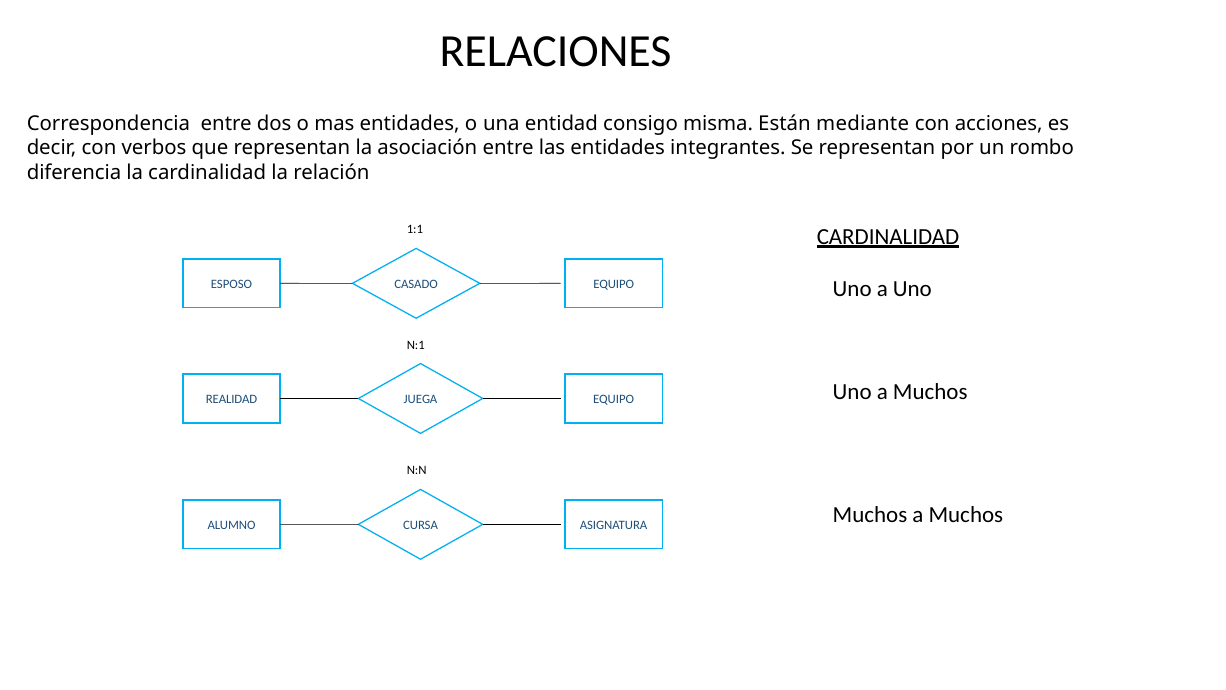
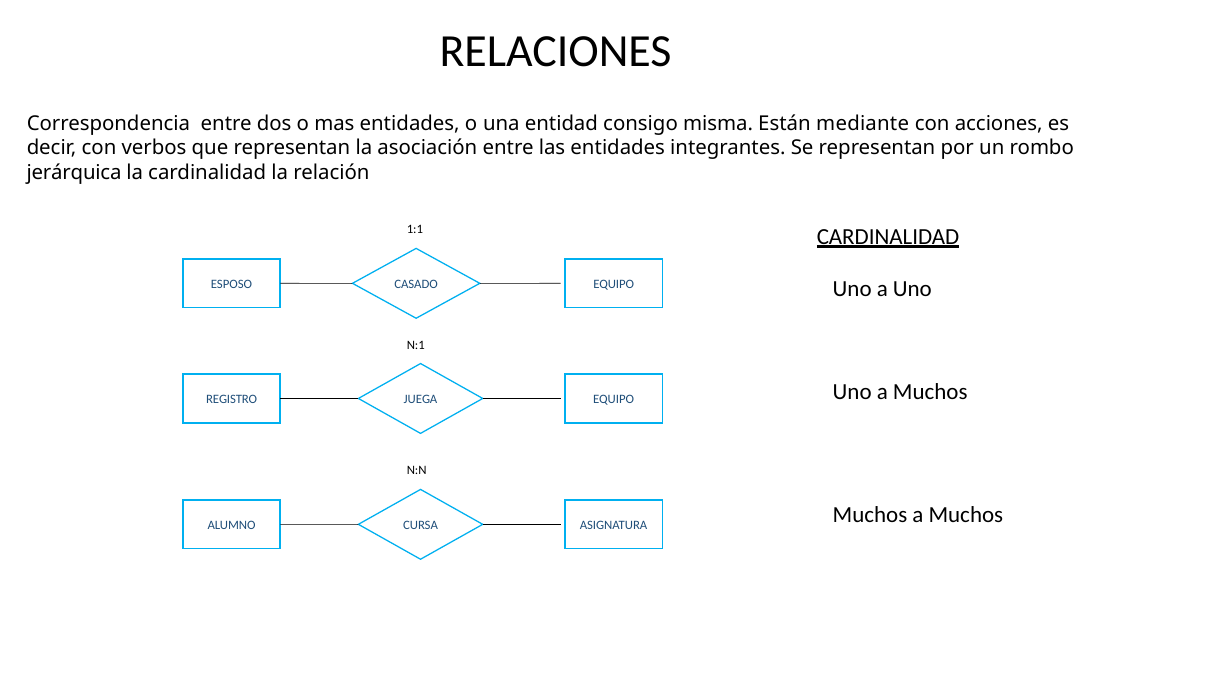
diferencia: diferencia -> jerárquica (74, 172)
REALIDAD: REALIDAD -> REGISTRO (232, 399)
